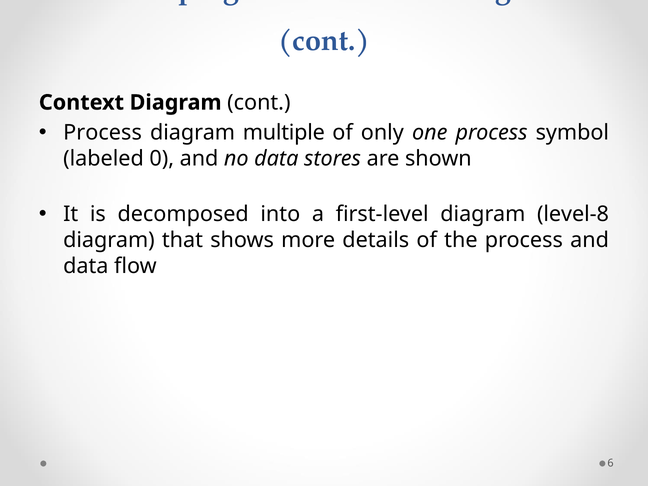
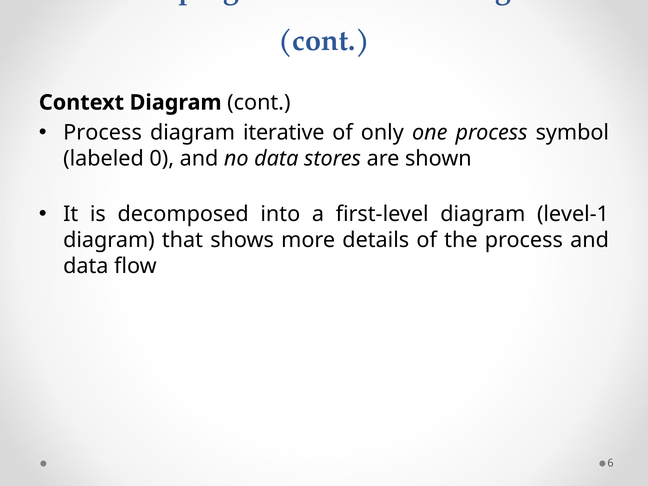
multiple: multiple -> iterative (284, 133)
level-8: level-8 -> level-1 (573, 214)
